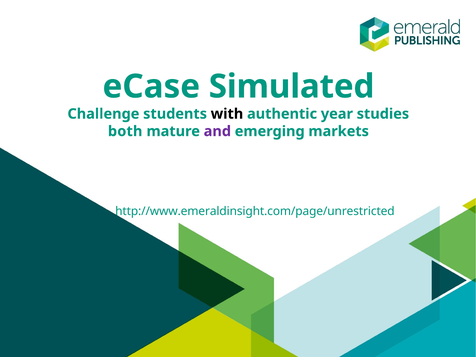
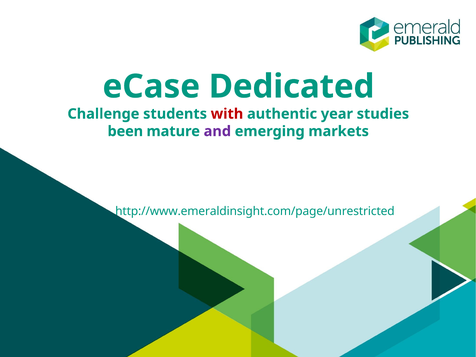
Simulated: Simulated -> Dedicated (292, 87)
with colour: black -> red (227, 114)
both: both -> been (125, 131)
